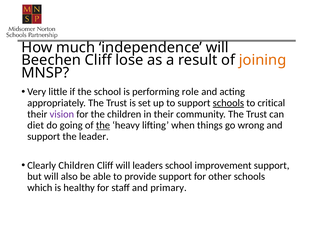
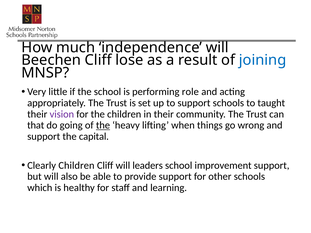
joining colour: orange -> blue (263, 60)
schools underline: present -> none (228, 103)
critical: critical -> taught (271, 103)
diet: diet -> that (36, 125)
leader: leader -> capital (94, 137)
primary: primary -> learning (169, 188)
